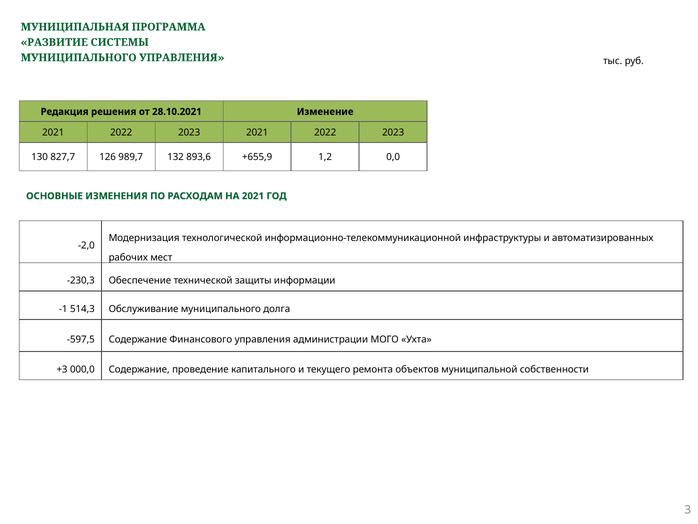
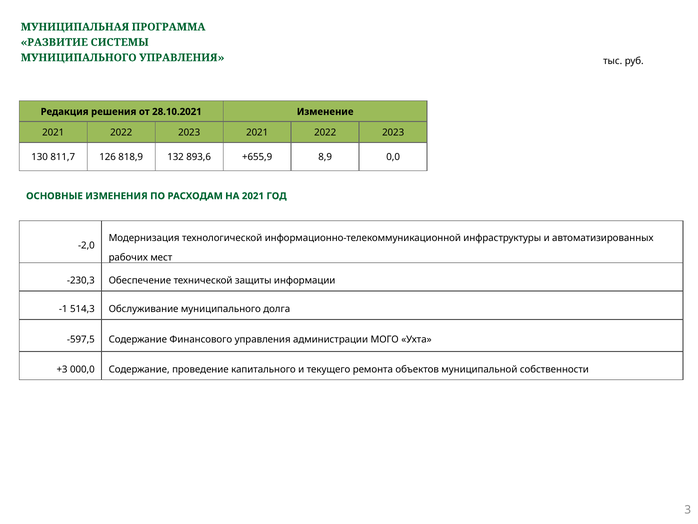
827,7: 827,7 -> 811,7 (63, 157)
989,7: 989,7 -> 818,9 (131, 157)
1,2: 1,2 -> 8,9 (325, 157)
